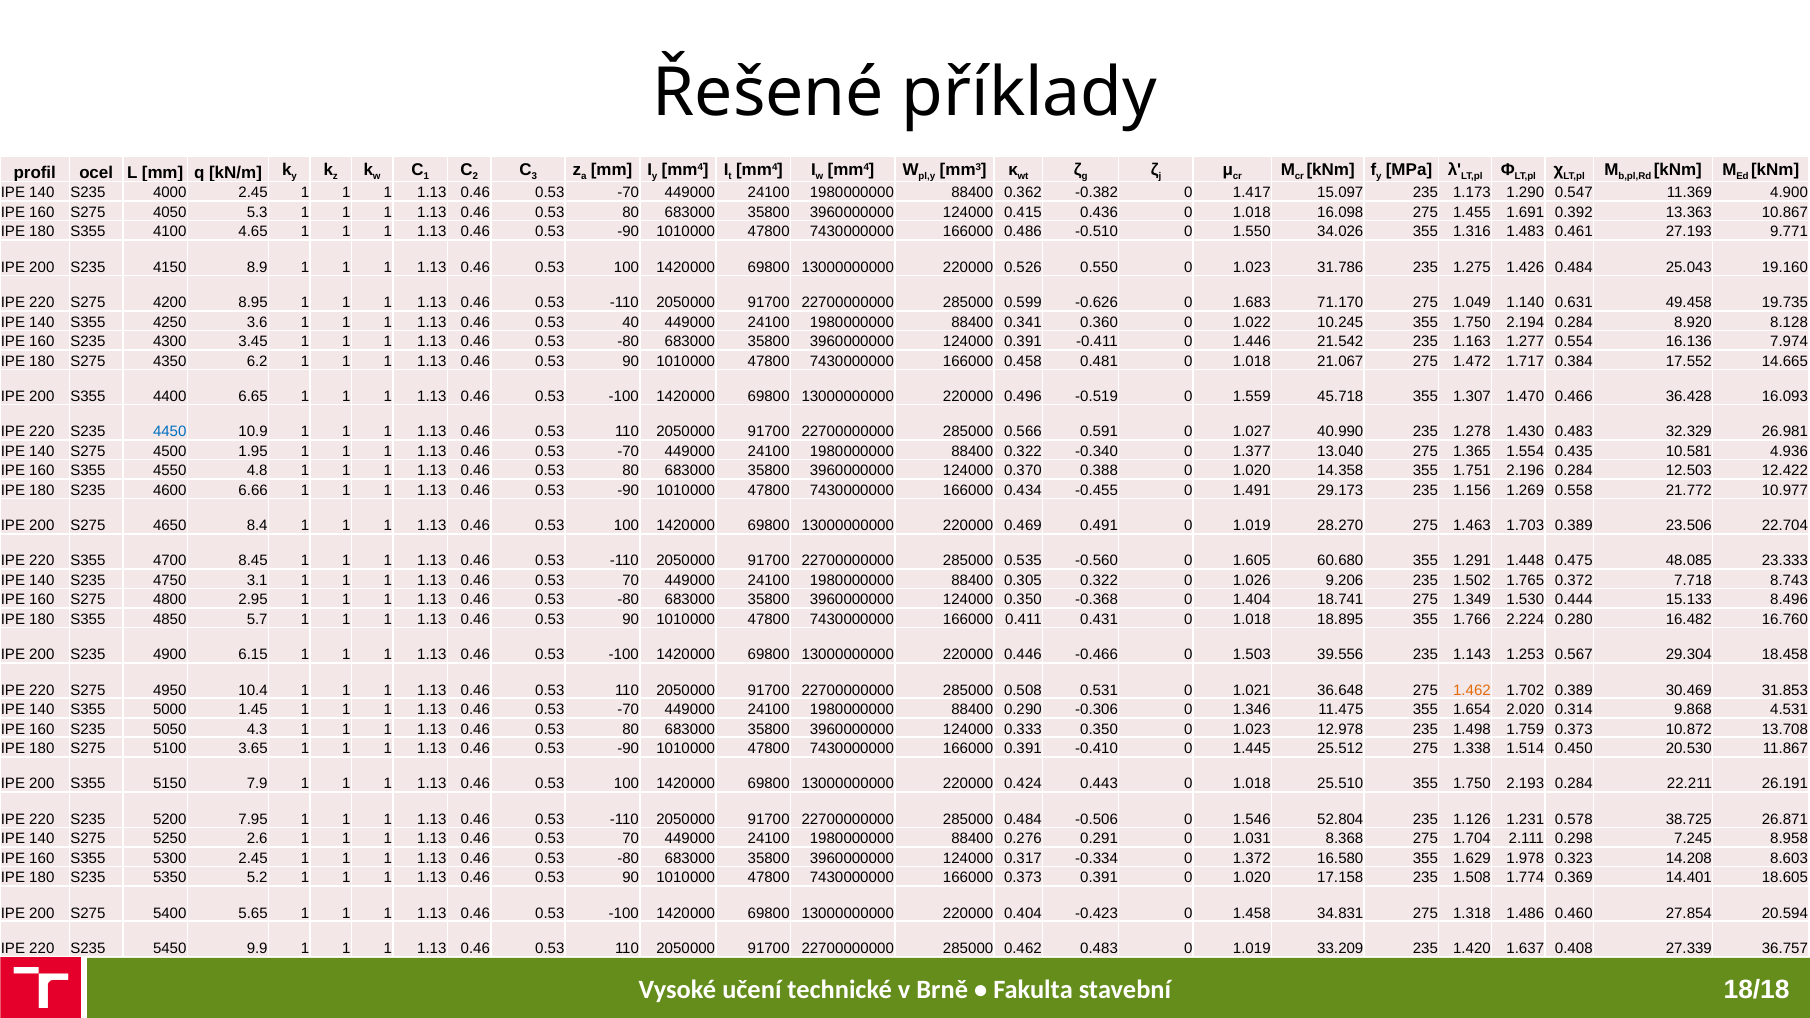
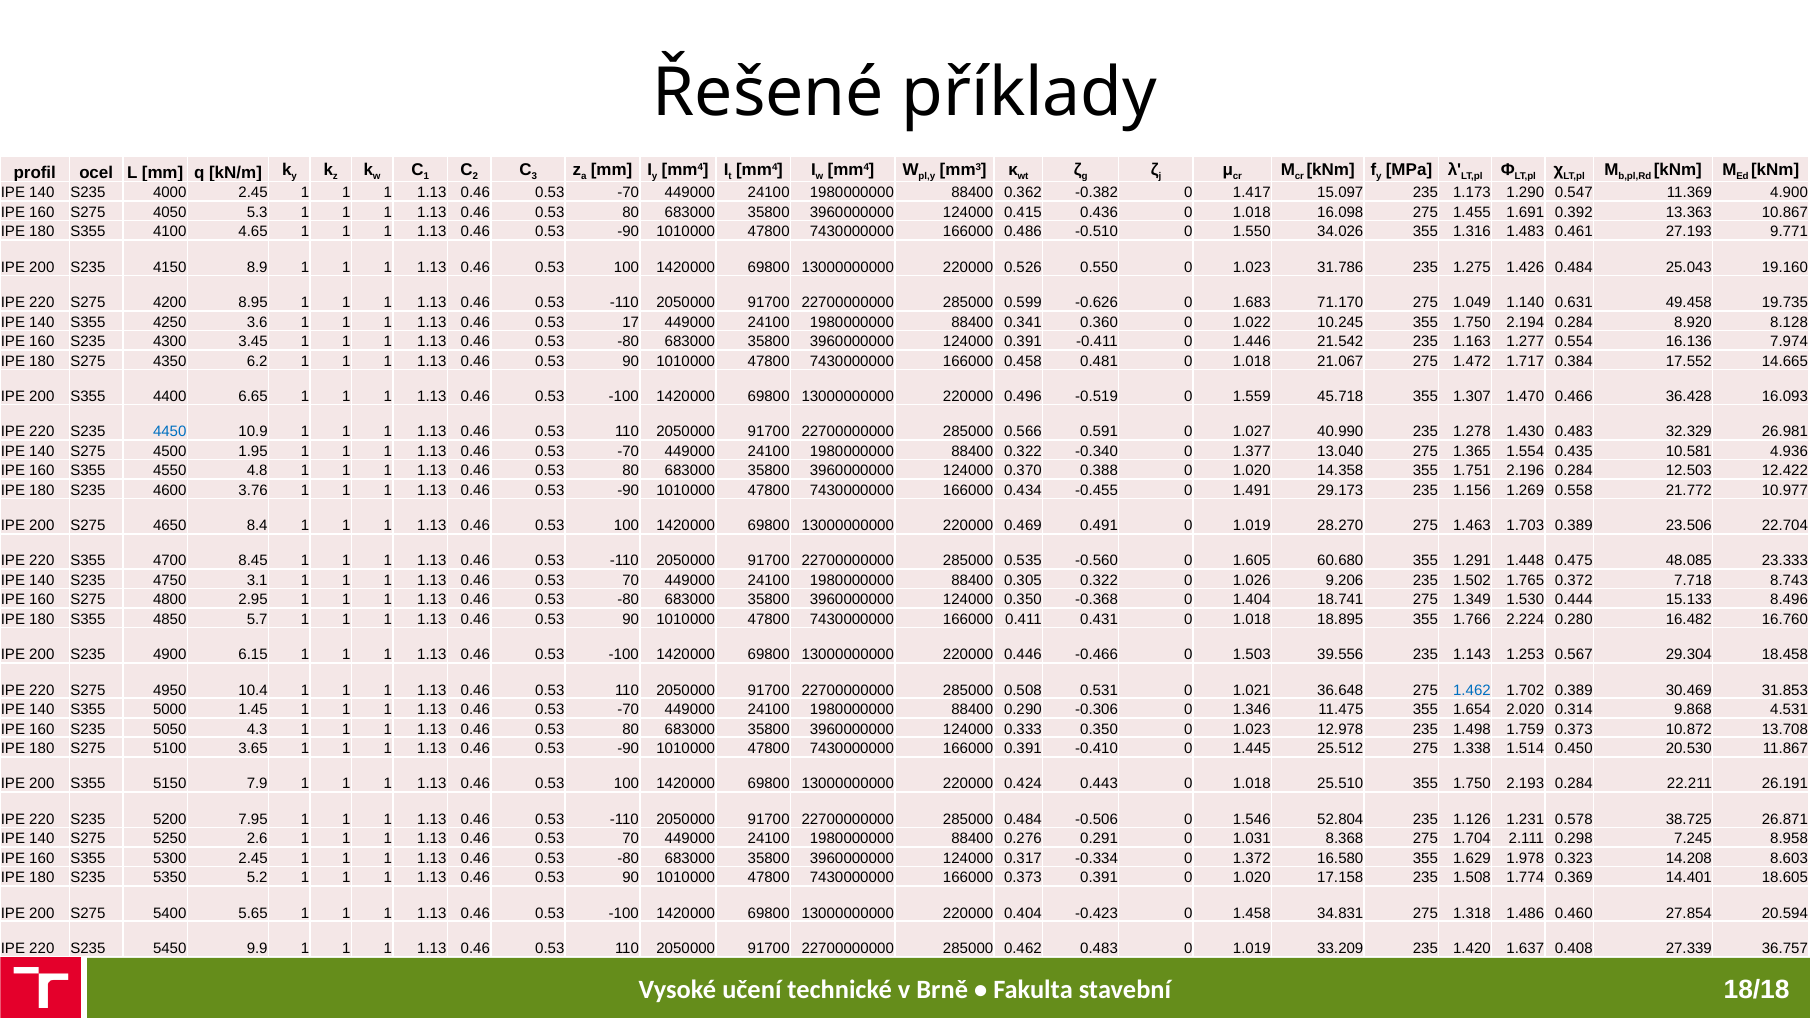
40: 40 -> 17 (631, 322)
6.66: 6.66 -> 3.76 (253, 490)
1.462 colour: orange -> blue (1472, 690)
